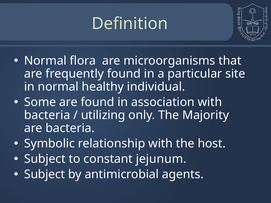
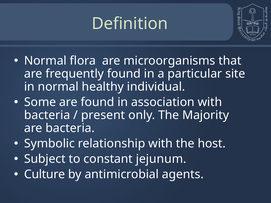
utilizing: utilizing -> present (103, 115)
Subject: Subject -> Culture (45, 175)
